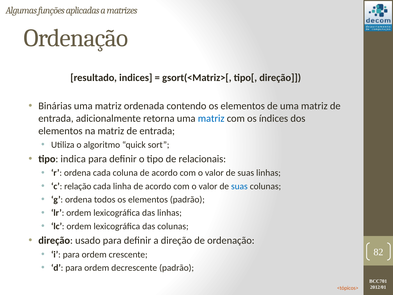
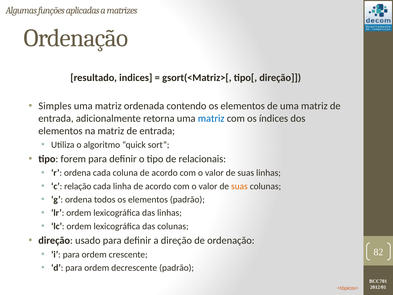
Binárias: Binárias -> Simples (55, 106)
indica: indica -> forem (73, 159)
suas colour: blue -> orange (239, 186)
